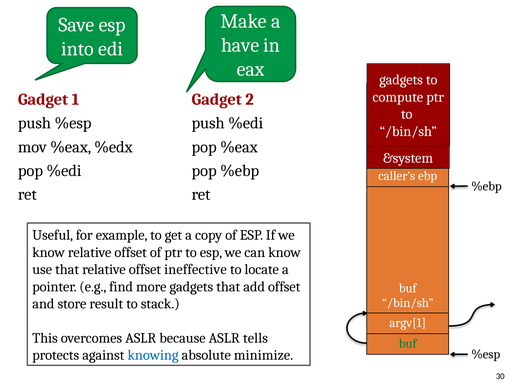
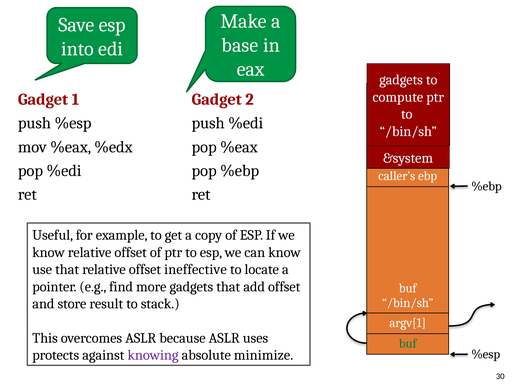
have: have -> base (240, 45)
tells: tells -> uses (256, 338)
knowing colour: blue -> purple (153, 355)
